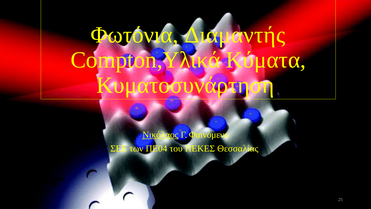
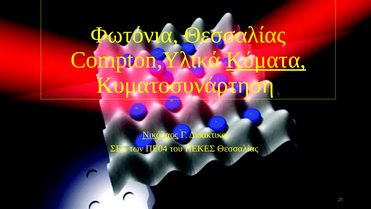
Φωτόνια Διαμαντής: Διαμαντής -> Θεσσαλίας (235, 35)
Κύματα underline: none -> present (266, 60)
Φαινόμενο: Φαινόμενο -> Διδακτικοί (209, 135)
